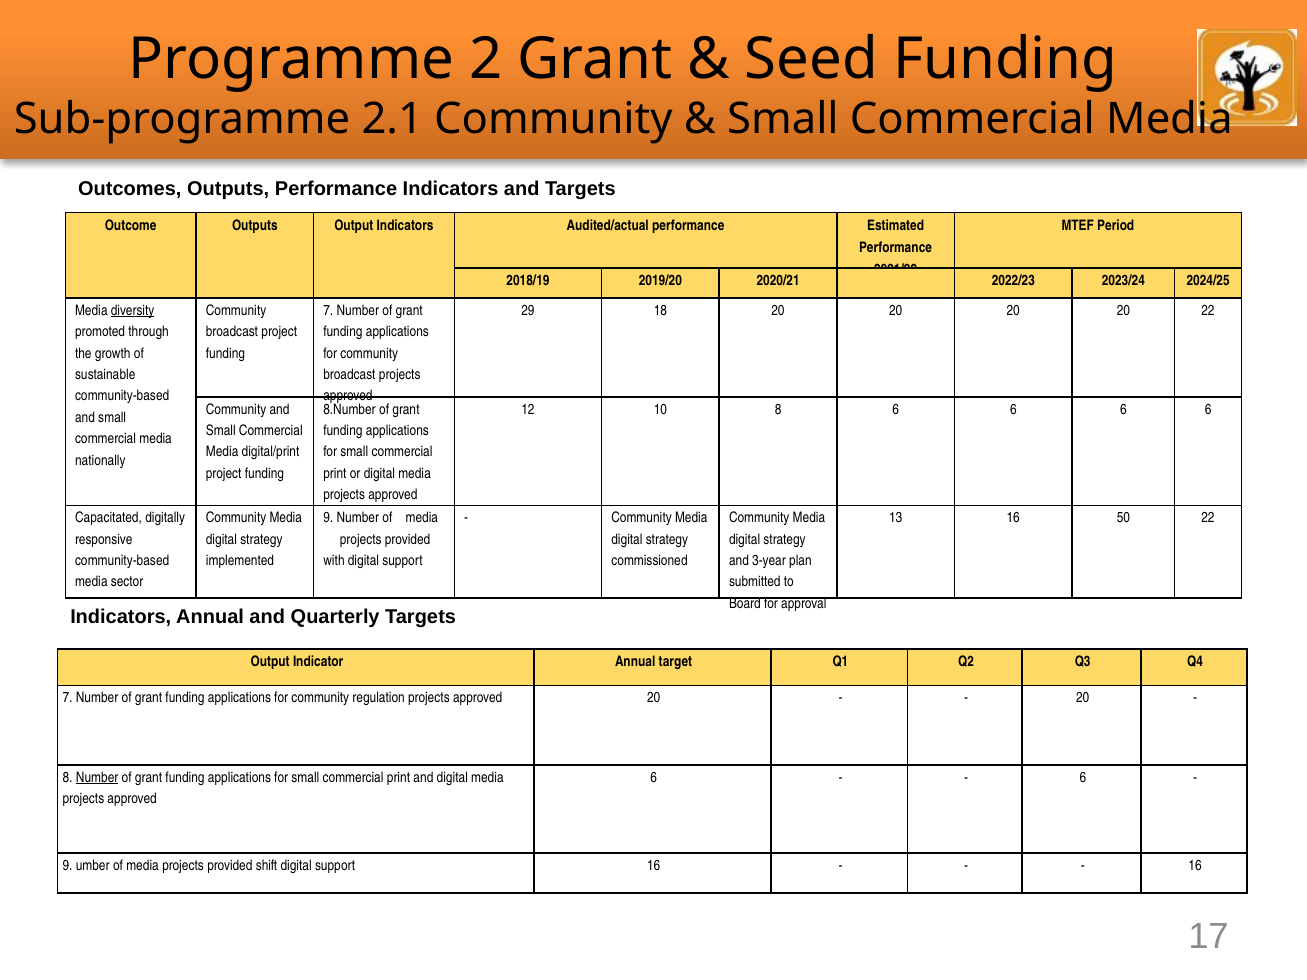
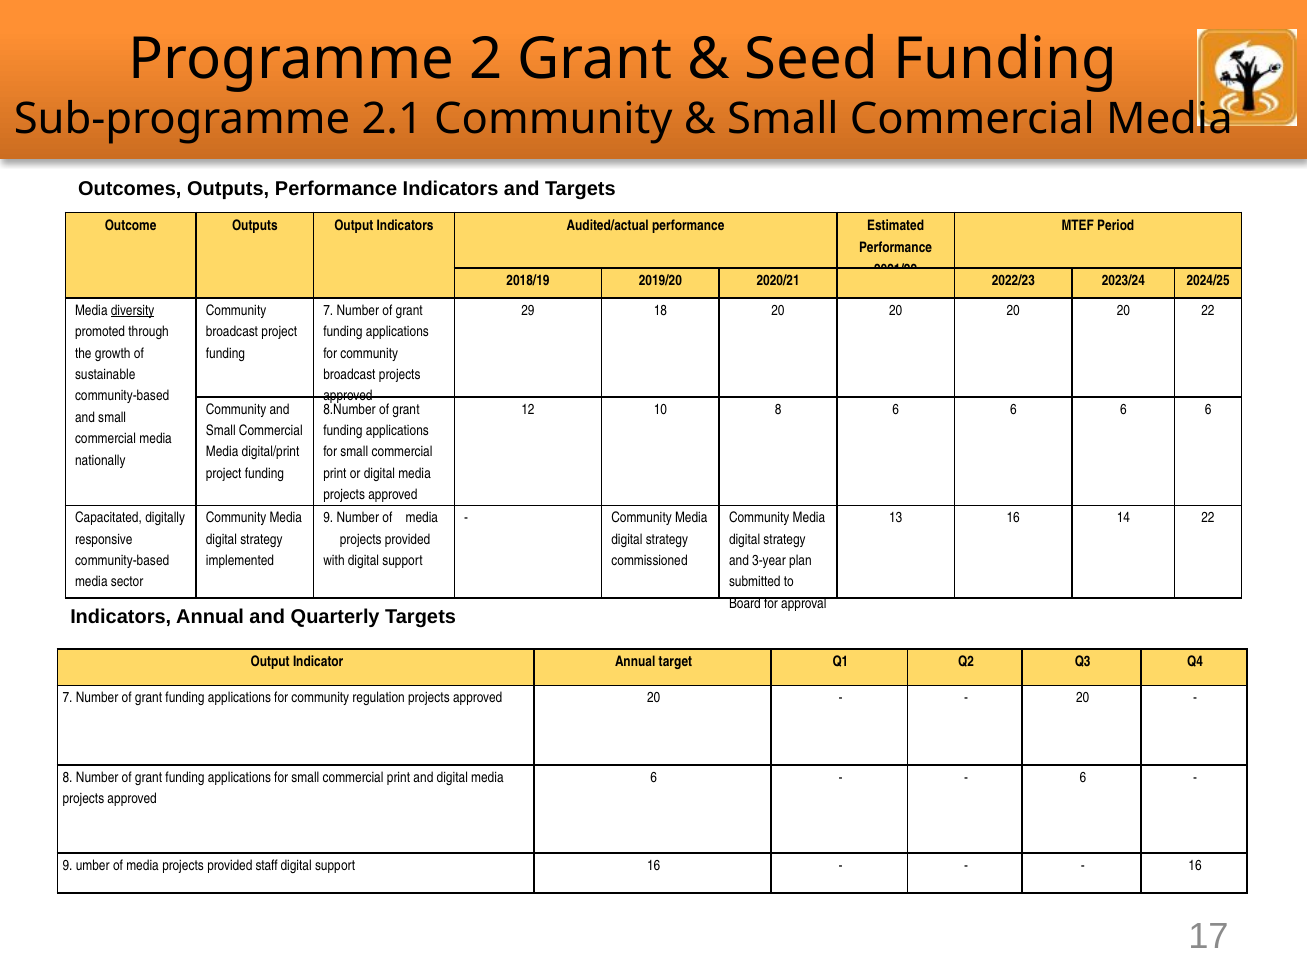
50: 50 -> 14 (1123, 518)
Number underline: present -> none (97, 778)
shift: shift -> staff (267, 866)
